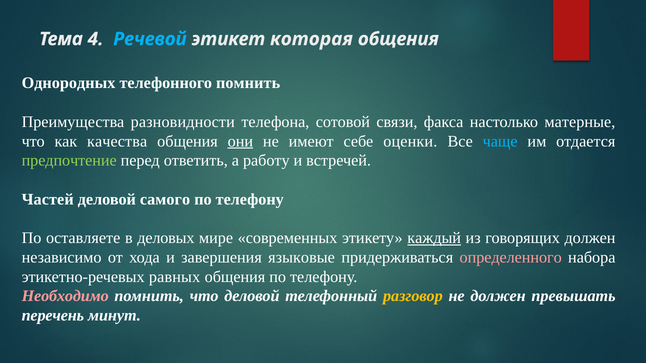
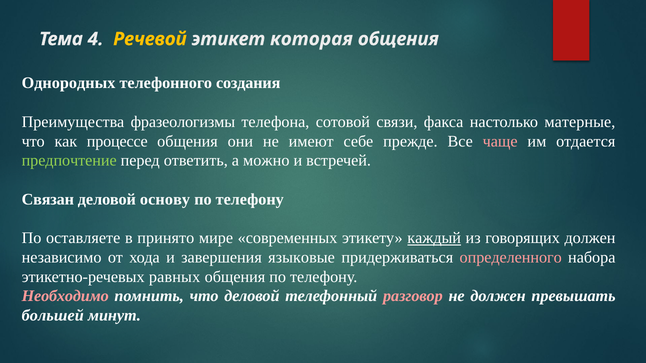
Речевой colour: light blue -> yellow (150, 39)
телефонного помнить: помнить -> создания (248, 83)
разновидности: разновидности -> фразеологизмы (183, 122)
качества: качества -> процессе (117, 141)
они underline: present -> none (240, 141)
оценки: оценки -> прежде (410, 141)
чаще colour: light blue -> pink (500, 141)
работу: работу -> можно (266, 161)
Частей: Частей -> Связан (48, 199)
самого: самого -> основу (165, 199)
деловых: деловых -> принято (166, 238)
разговор colour: yellow -> pink (413, 296)
перечень: перечень -> большей (53, 316)
